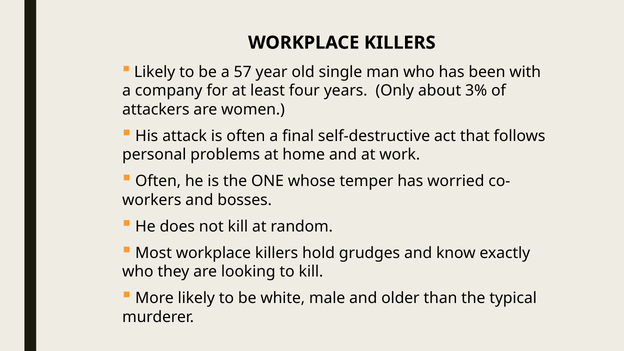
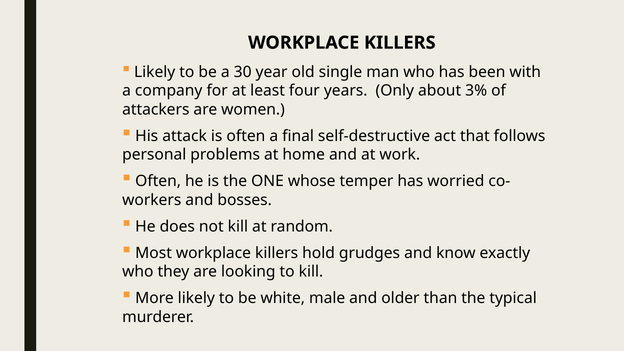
57: 57 -> 30 (243, 72)
